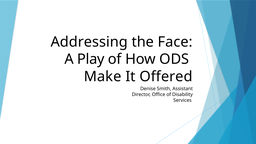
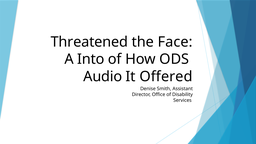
Addressing: Addressing -> Threatened (89, 42)
Play: Play -> Into (91, 59)
Make: Make -> Audio (103, 76)
